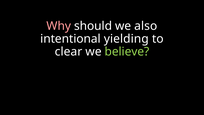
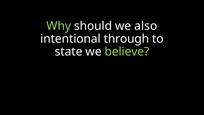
Why colour: pink -> light green (59, 26)
yielding: yielding -> through (126, 39)
clear: clear -> state (69, 52)
